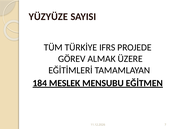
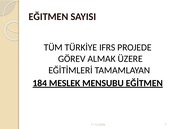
YÜZYÜZE: YÜZYÜZE -> EĞITMEN (48, 17)
